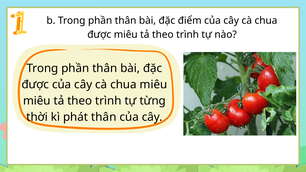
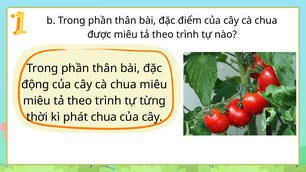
được: được -> động (35, 85)
phát thân: thân -> chua (104, 117)
